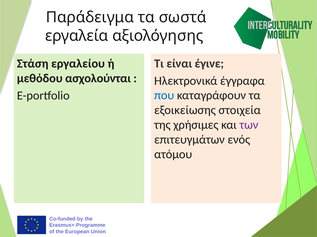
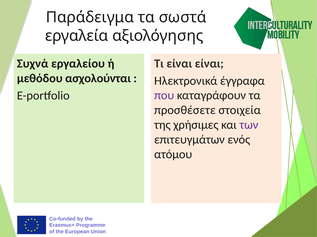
έγινε;: έγινε; -> είναι; (209, 64)
Στάση: Στάση -> Συχνά (33, 64)
που colour: blue -> purple (164, 96)
εξοικείωσης: εξοικείωσης -> προσθέσετε (185, 110)
